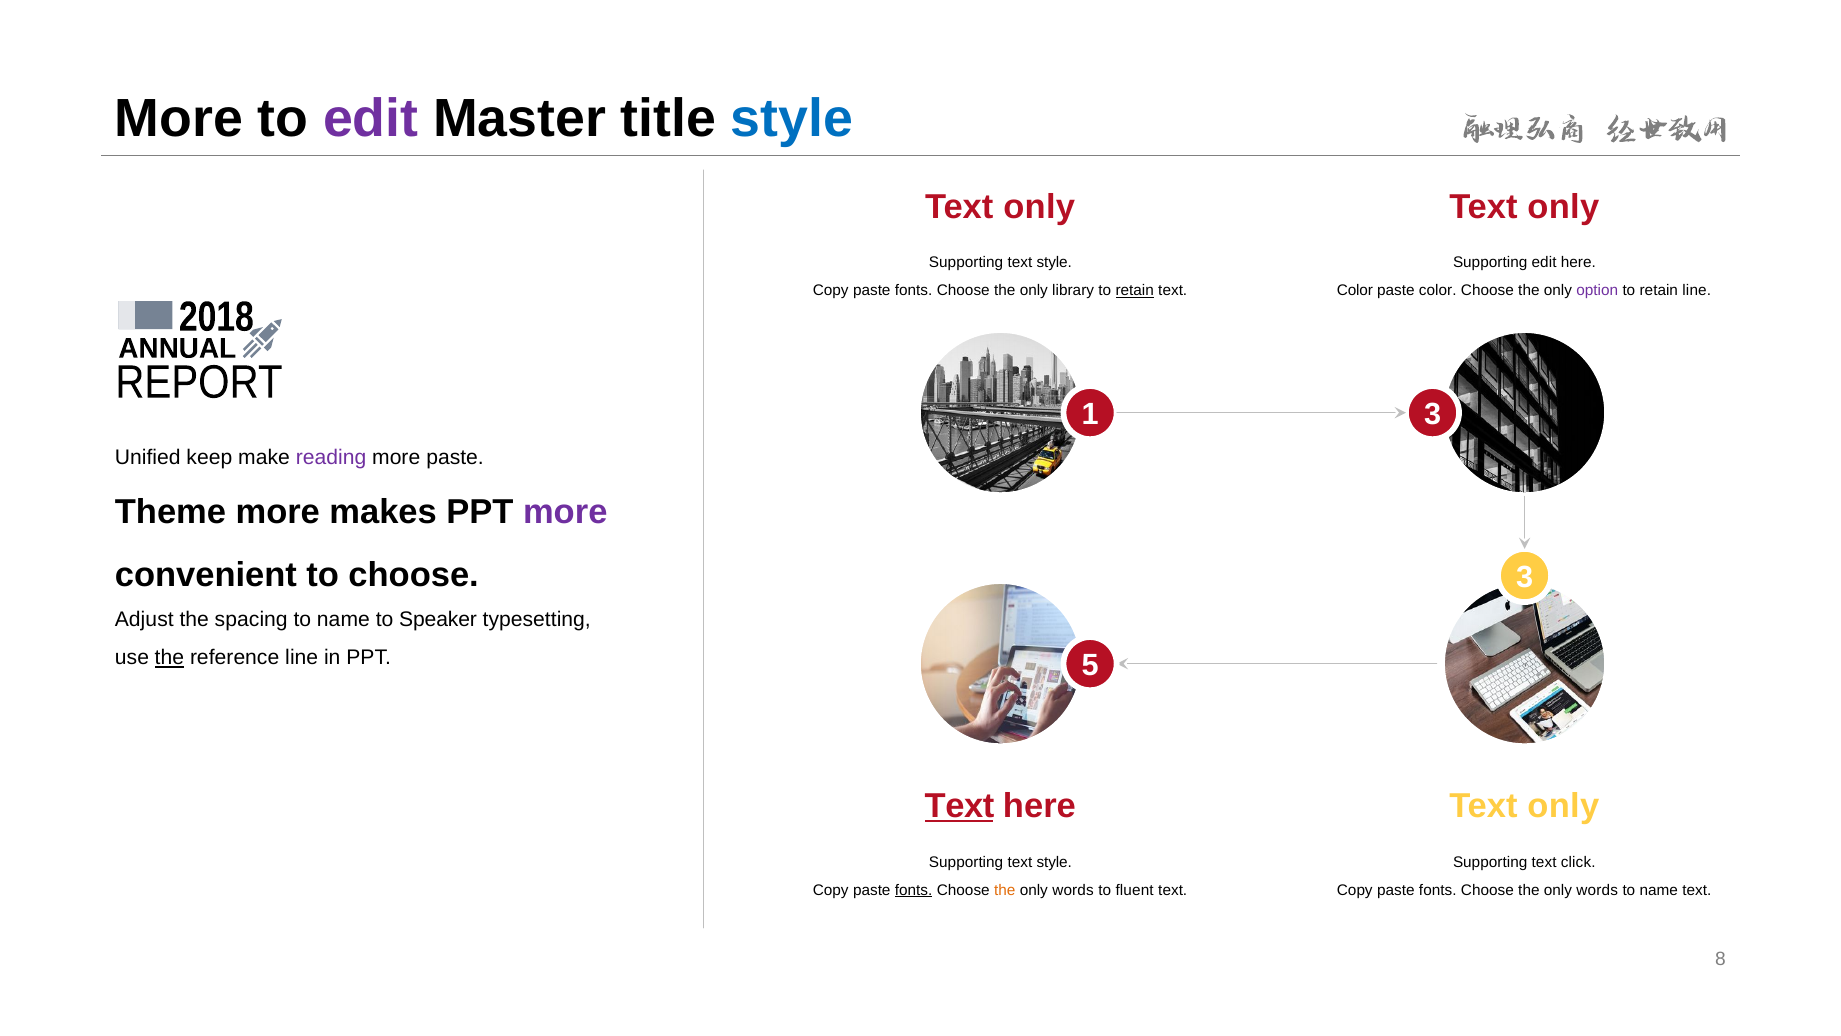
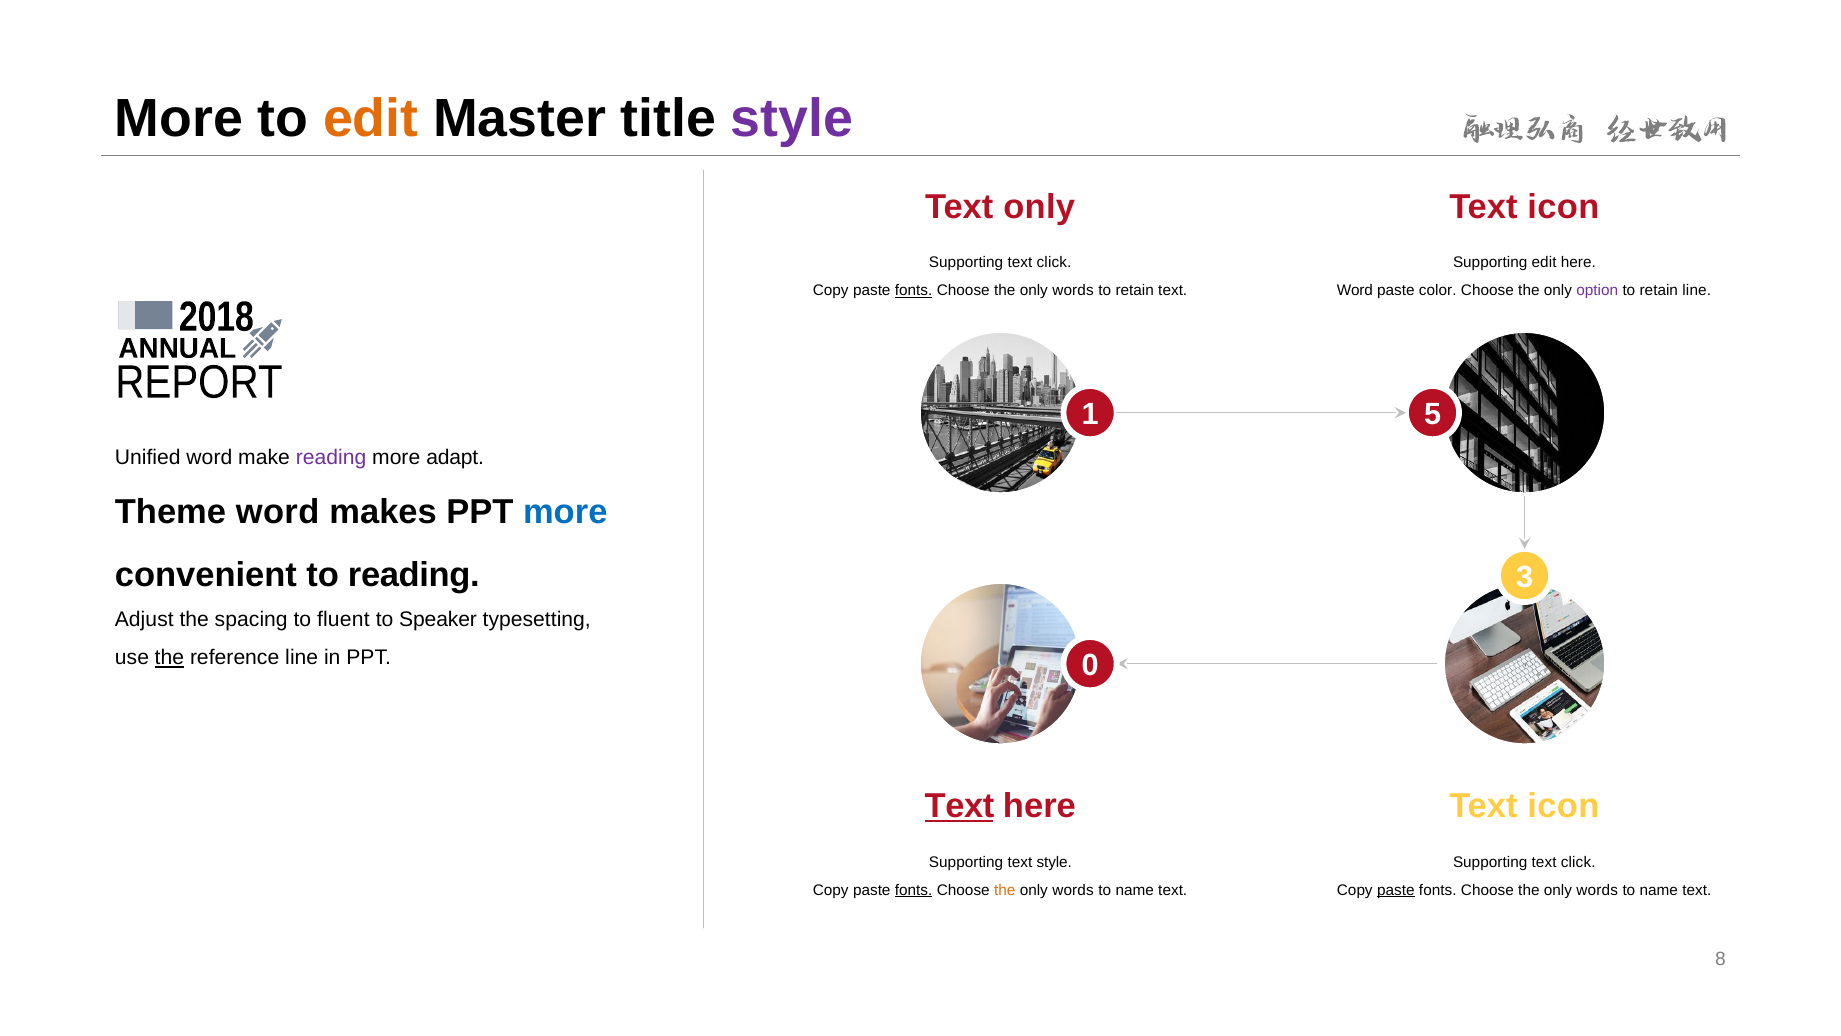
edit colour: purple -> orange (371, 119)
style colour: blue -> purple (792, 119)
only: only -> icon (1563, 207)
style: style -> click (1054, 263)
fonts underline: none -> present (914, 290)
library: library -> words (1073, 290)
retain underline: present -> none (1135, 290)
Color: Color -> Word (1355, 290)
1 3: 3 -> 5 (1433, 415)
Unified keep: keep -> word (209, 457)
more paste: paste -> adapt (455, 457)
Theme more: more -> word (278, 512)
more colour: purple -> blue (565, 512)
to choose: choose -> reading (414, 574)
spacing to name: name -> fluent (343, 620)
5: 5 -> 0 (1090, 665)
only: only -> icon (1563, 806)
fluent: fluent -> name (1135, 890)
paste underline: none -> present (1396, 890)
